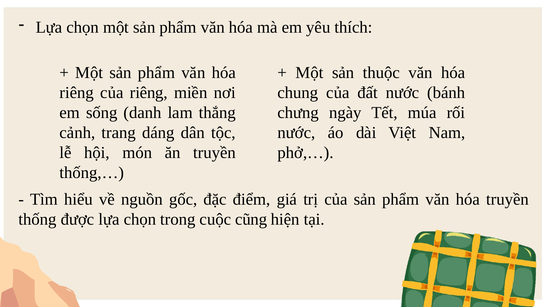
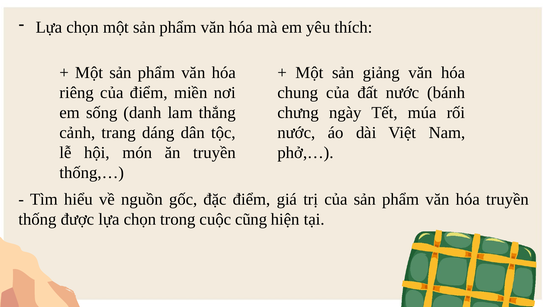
thuộc: thuộc -> giảng (381, 73)
của riêng: riêng -> điểm (149, 93)
